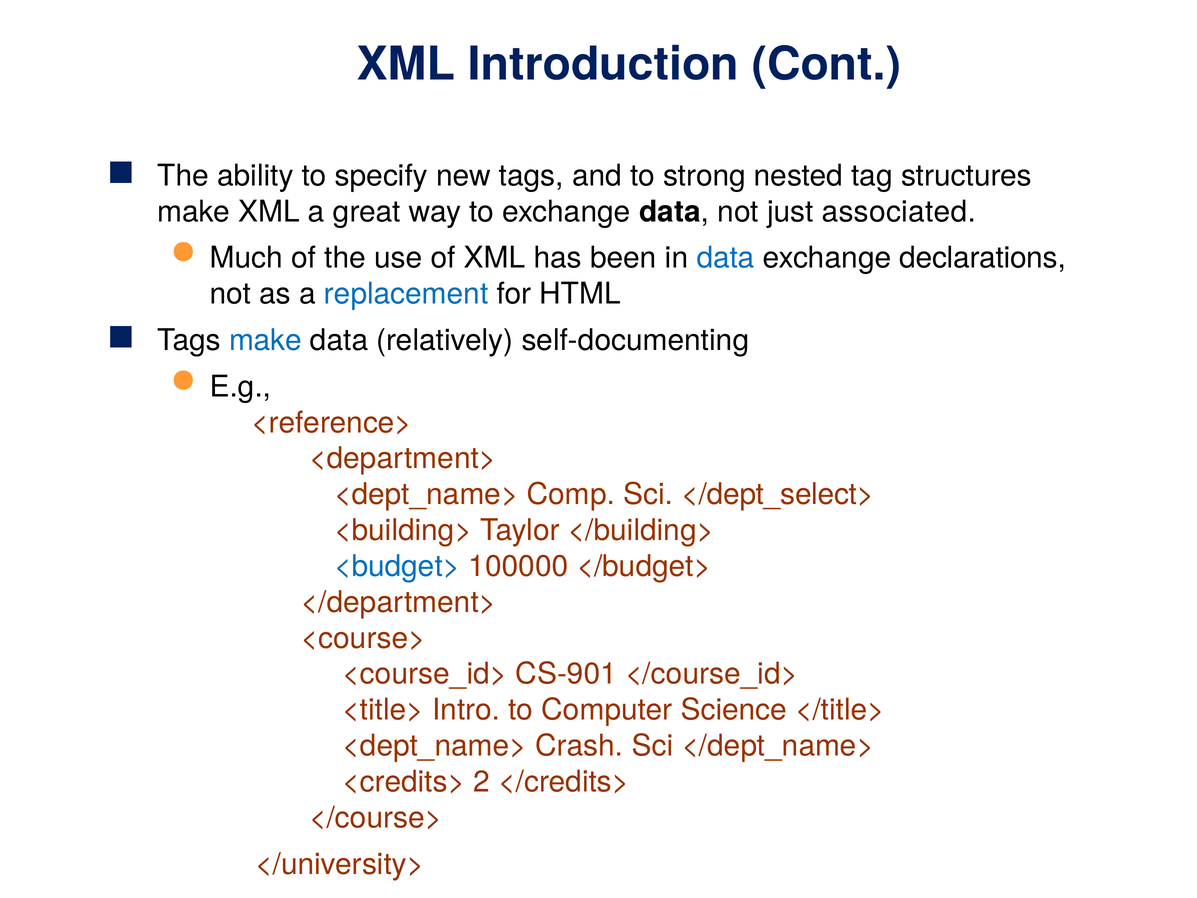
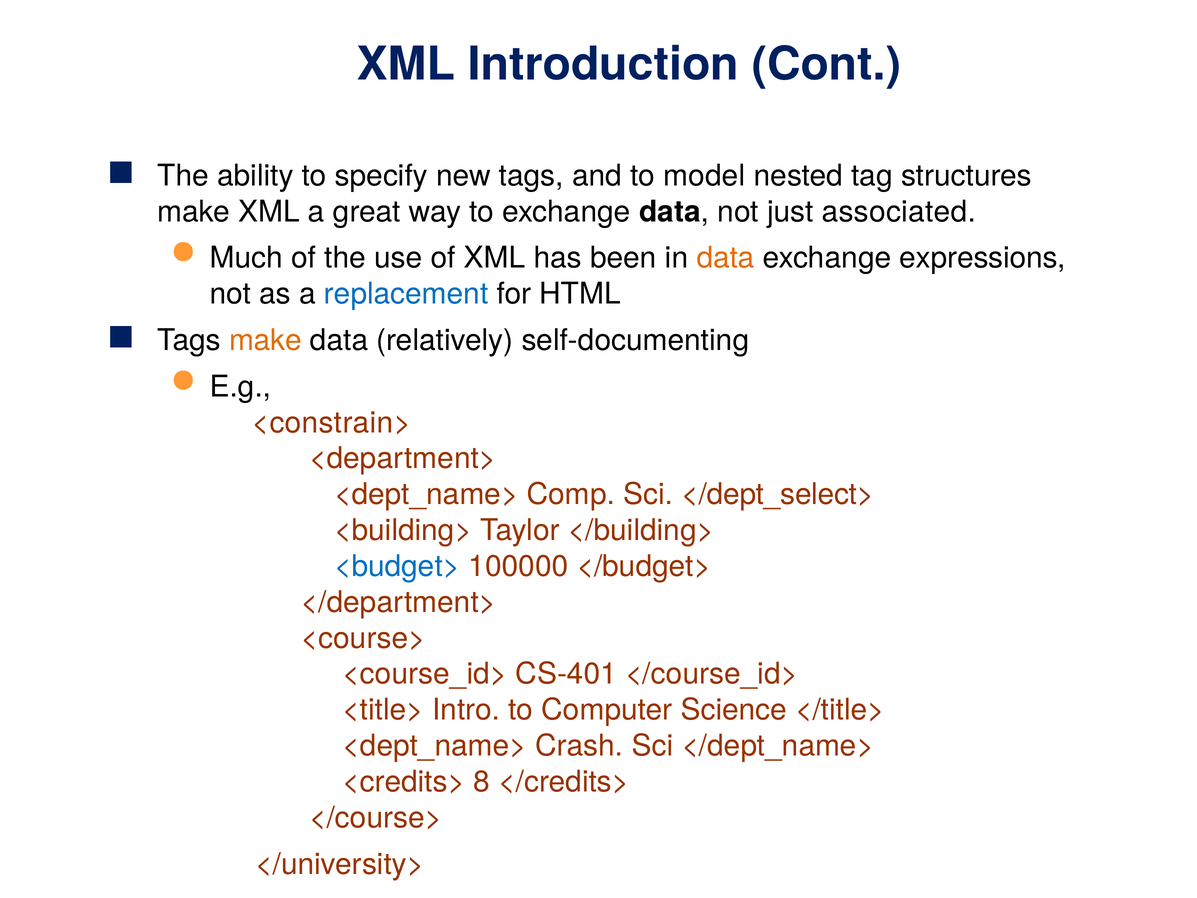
strong: strong -> model (704, 176)
data colour: blue -> orange (726, 258)
declarations: declarations -> expressions (983, 258)
make colour: blue -> orange (266, 340)
<reference>: <reference> -> <constrain> (331, 423)
CS-901: CS-901 -> CS-401 (566, 674)
2: 2 -> 8 (482, 782)
